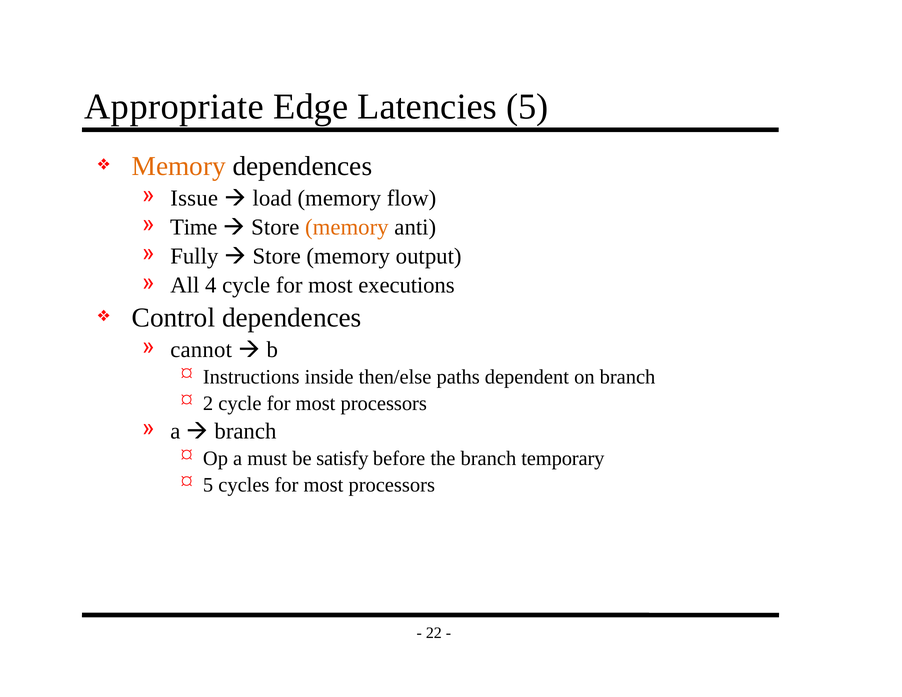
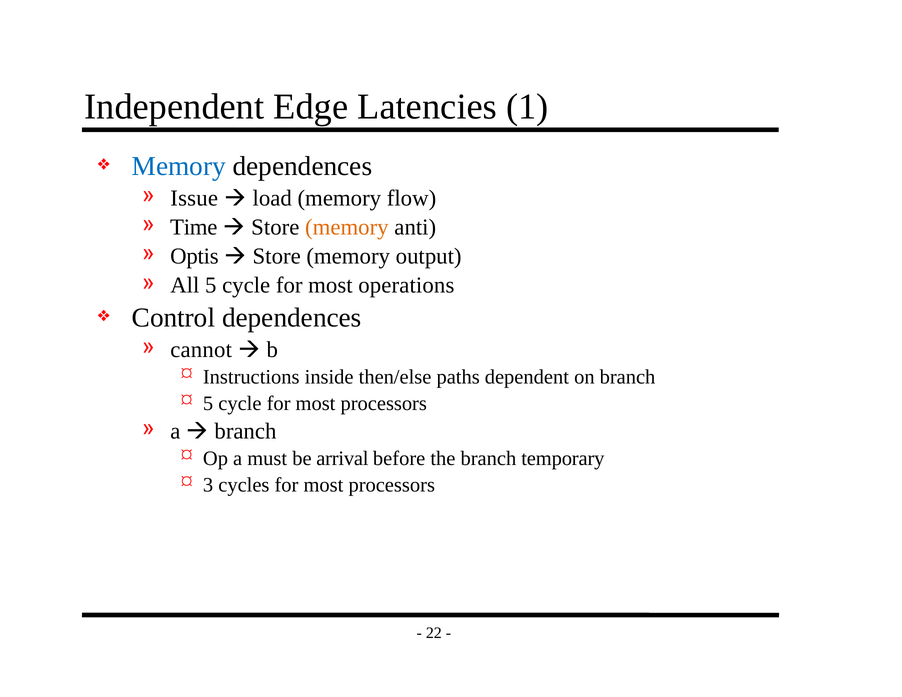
Appropriate: Appropriate -> Independent (174, 106)
Latencies 5: 5 -> 1 (527, 106)
Memory colour: orange -> blue (179, 166)
Fully: Fully -> Optis (194, 256)
All 4: 4 -> 5 (211, 285)
executions: executions -> operations (406, 285)
2: 2 -> 5 (208, 403)
satisfy: satisfy -> arrival (342, 459)
5: 5 -> 3 (208, 485)
